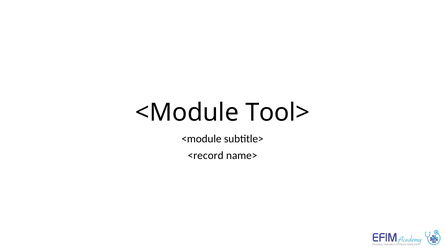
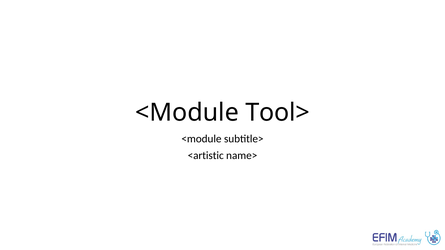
<record: <record -> <artistic (206, 156)
